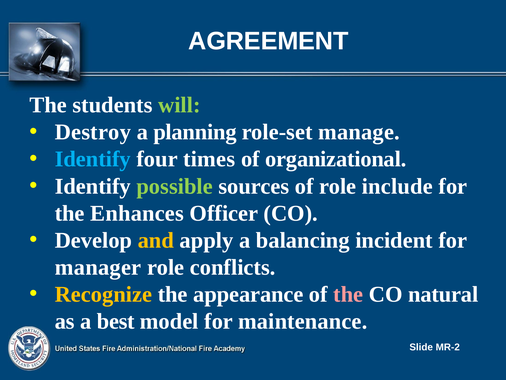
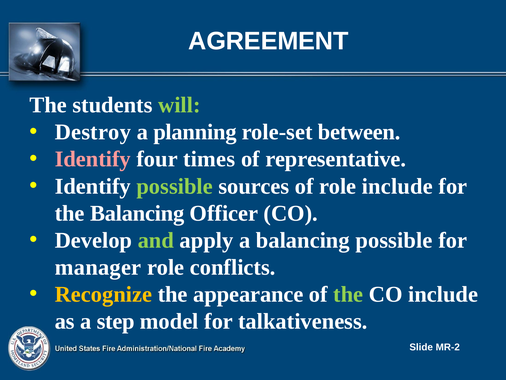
manage: manage -> between (359, 132)
Identify colour: light blue -> pink (93, 159)
organizational: organizational -> representative (336, 159)
the Enhances: Enhances -> Balancing (137, 213)
and colour: yellow -> light green (156, 240)
balancing incident: incident -> possible (394, 240)
the colour: pink -> light green (348, 294)
CO natural: natural -> include (443, 294)
best: best -> step (116, 321)
maintenance: maintenance -> talkativeness (303, 321)
